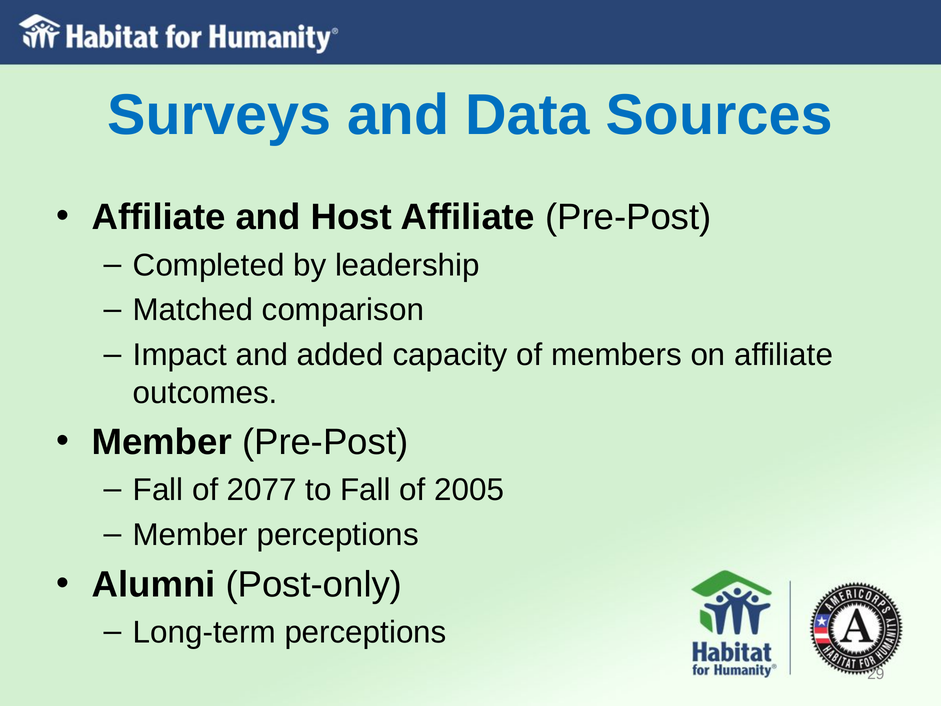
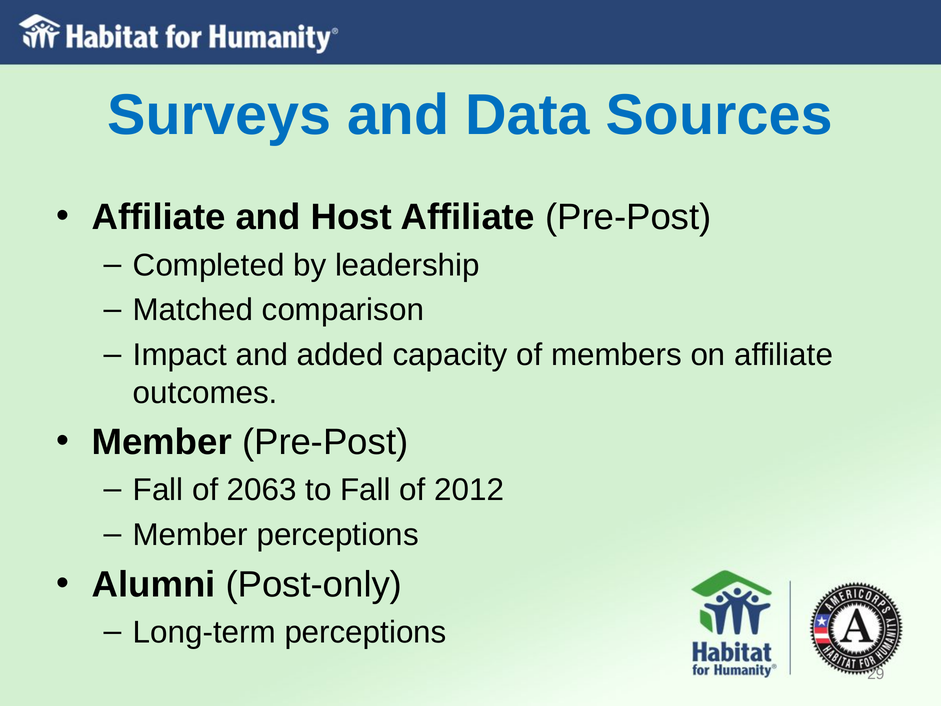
2077: 2077 -> 2063 (262, 490)
2005: 2005 -> 2012 (469, 490)
